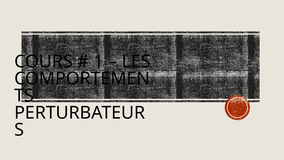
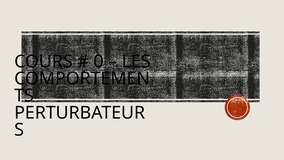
1: 1 -> 0 (99, 61)
